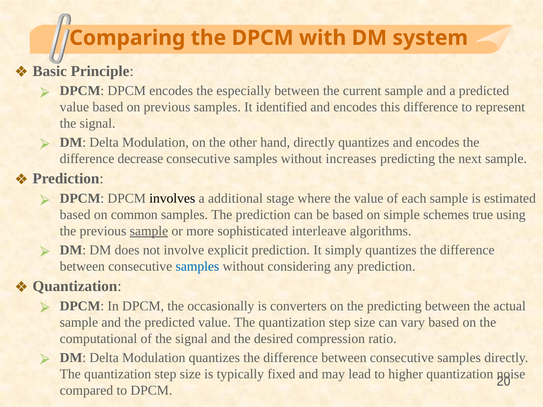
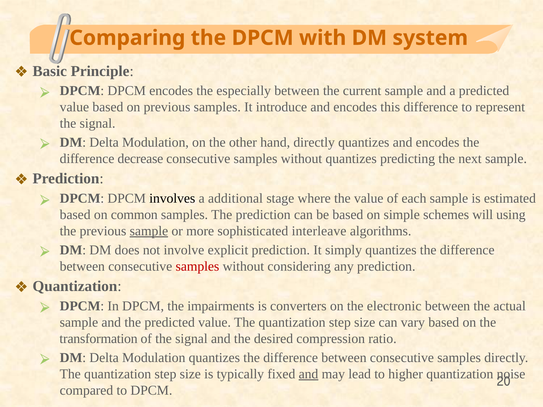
identified: identified -> introduce (281, 107)
without increases: increases -> quantizes (351, 159)
true: true -> will (483, 215)
samples colour: blue -> red (197, 266)
occasionally: occasionally -> impairments (221, 306)
the predicting: predicting -> electronic (394, 306)
computational: computational -> transformation (99, 339)
and underline: none -> present (308, 374)
